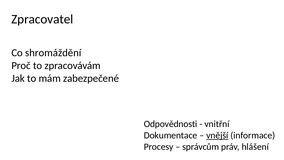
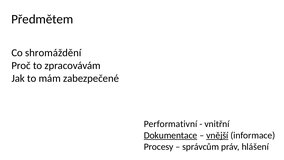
Zpracovatel: Zpracovatel -> Předmětem (42, 19)
Odpovědnosti: Odpovědnosti -> Performativní (171, 124)
Dokumentace underline: none -> present (171, 135)
